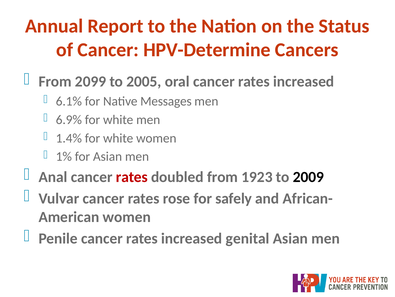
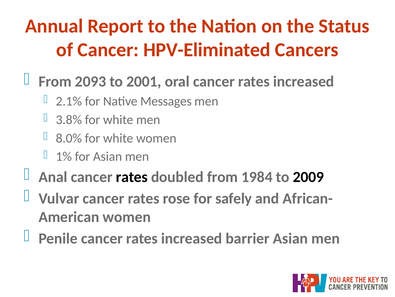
HPV-Determine: HPV-Determine -> HPV-Eliminated (207, 50)
2099: 2099 -> 2093 (91, 81)
2005: 2005 -> 2001 (144, 81)
6.1%: 6.1% -> 2.1% (69, 101)
6.9%: 6.9% -> 3.8% (69, 119)
1.4%: 1.4% -> 8.0% (69, 138)
rates colour: red -> black (132, 177)
1923: 1923 -> 1984 (257, 177)
genital: genital -> barrier (248, 238)
